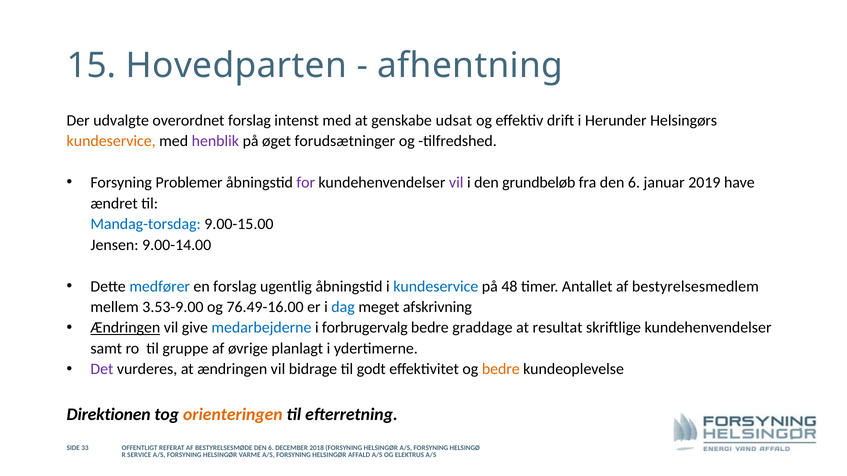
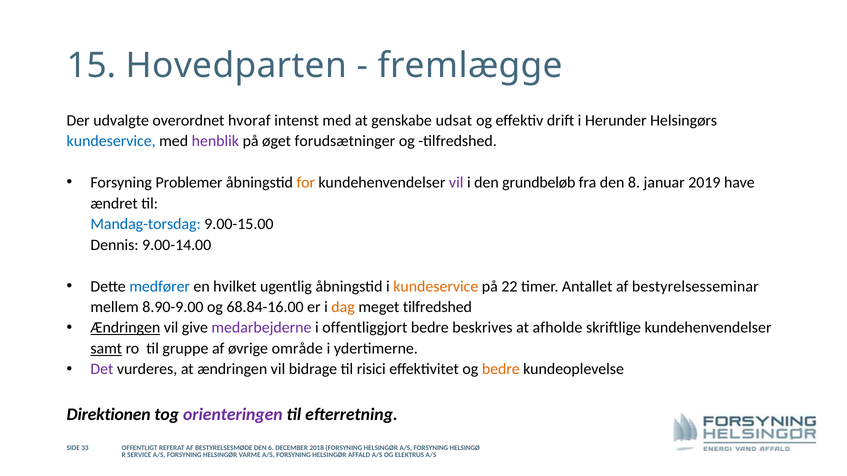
afhentning: afhentning -> fremlægge (470, 66)
overordnet forslag: forslag -> hvoraf (249, 120)
kundeservice colour: orange -> blue (111, 141)
for colour: purple -> orange (306, 183)
fra den 6: 6 -> 8 (634, 183)
Jensen: Jensen -> Dennis (115, 245)
en forslag: forslag -> hvilket (235, 287)
kundeservice colour: blue -> orange (436, 287)
48: 48 -> 22 (509, 287)
bestyrelsesmedlem: bestyrelsesmedlem -> bestyrelsesseminar (695, 287)
3.53-9.00: 3.53-9.00 -> 8.90-9.00 (173, 307)
76.49-16.00: 76.49-16.00 -> 68.84-16.00 (265, 307)
dag colour: blue -> orange (343, 307)
meget afskrivning: afskrivning -> tilfredshed (437, 307)
medarbejderne colour: blue -> purple (261, 328)
forbrugervalg: forbrugervalg -> offentliggjort (365, 328)
graddage: graddage -> beskrives (482, 328)
resultat: resultat -> afholde (557, 328)
samt underline: none -> present (106, 349)
planlagt: planlagt -> område (297, 349)
godt: godt -> risici (371, 370)
orienteringen colour: orange -> purple (233, 415)
